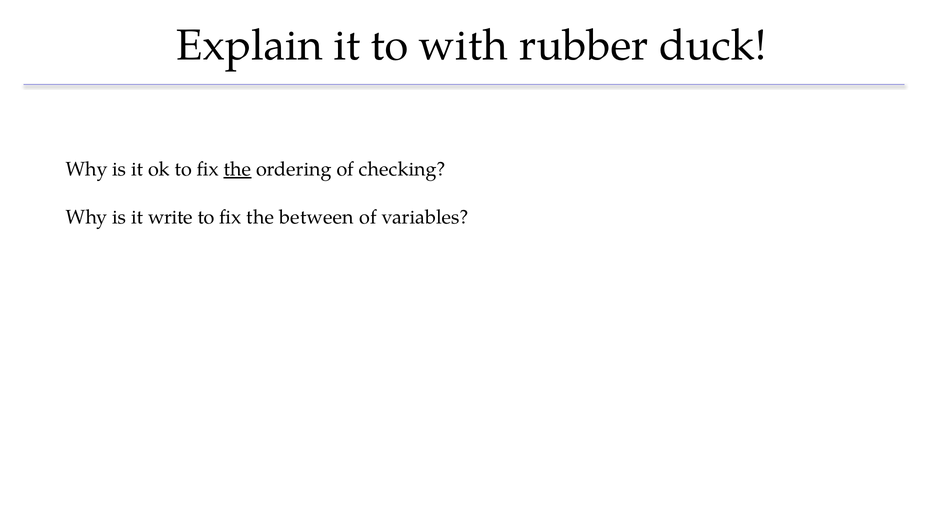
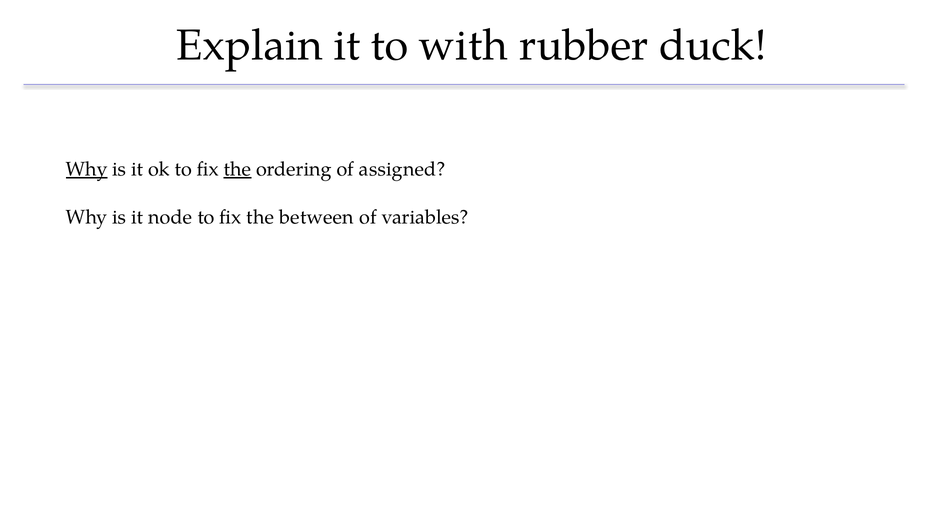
Why underline: none -> present (87, 169)
checking: checking -> assigned (402, 169)
write: write -> node (170, 217)
